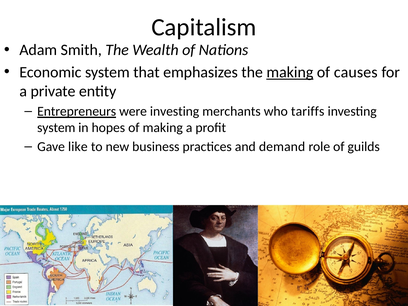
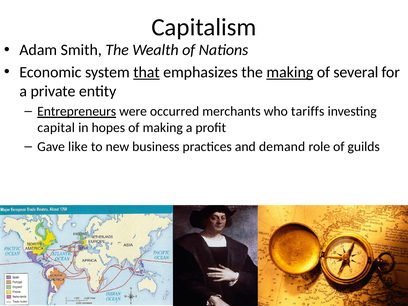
that underline: none -> present (146, 72)
causes: causes -> several (356, 72)
were investing: investing -> occurred (175, 111)
system: system -> capital (56, 128)
